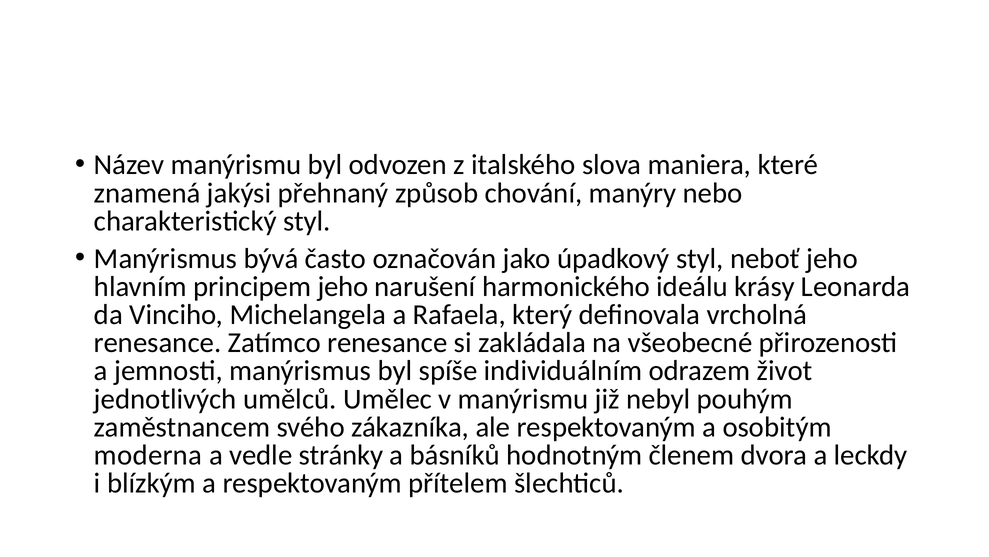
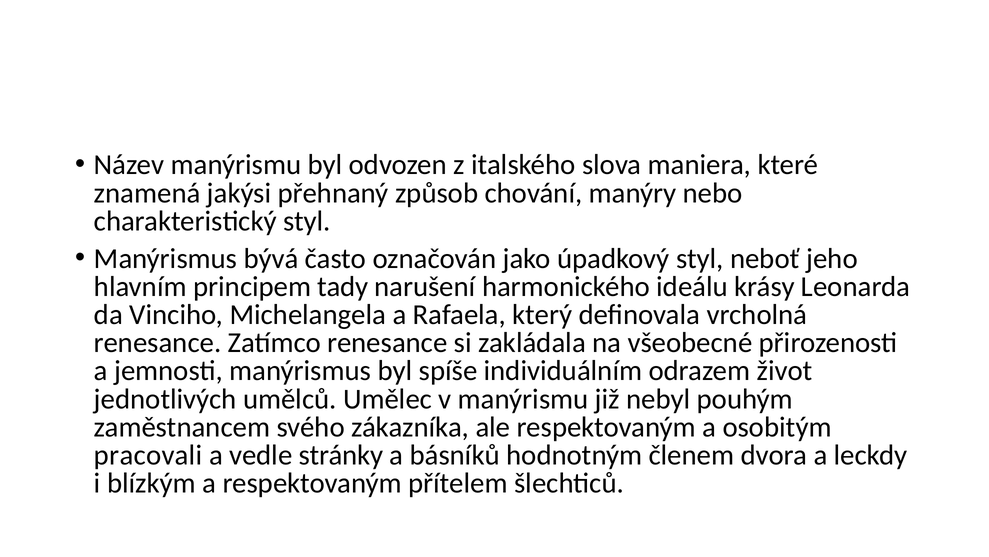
principem jeho: jeho -> tady (343, 286)
moderna: moderna -> pracovali (148, 455)
